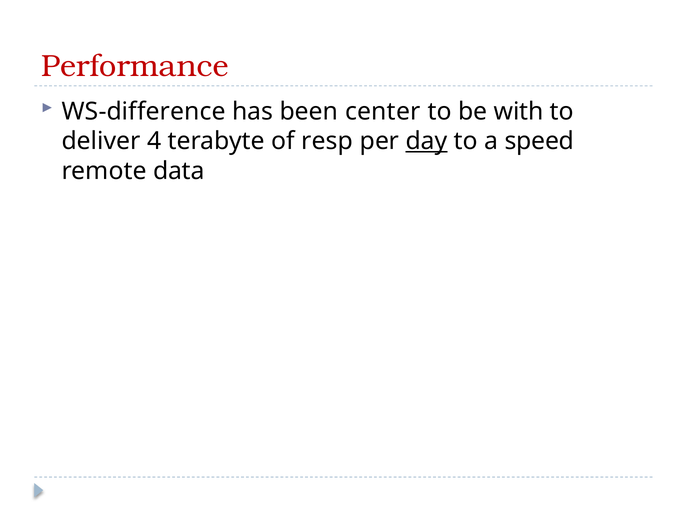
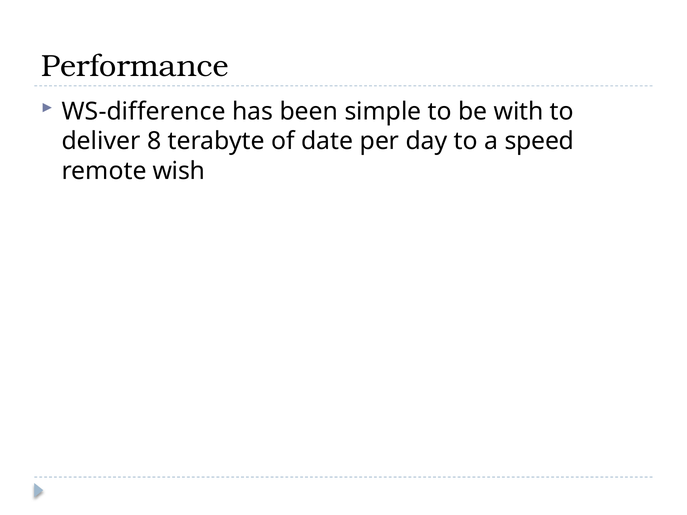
Performance colour: red -> black (135, 66)
center: center -> simple (383, 112)
4: 4 -> 8 (154, 141)
resp: resp -> date (327, 141)
day underline: present -> none (427, 141)
data: data -> wish (179, 171)
